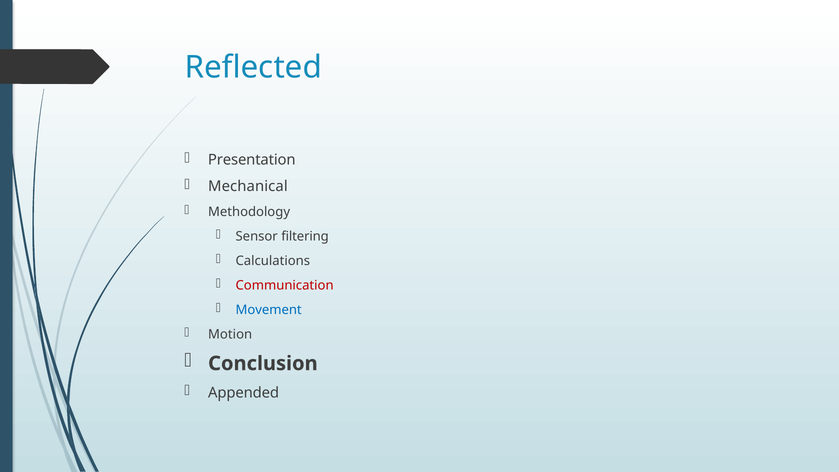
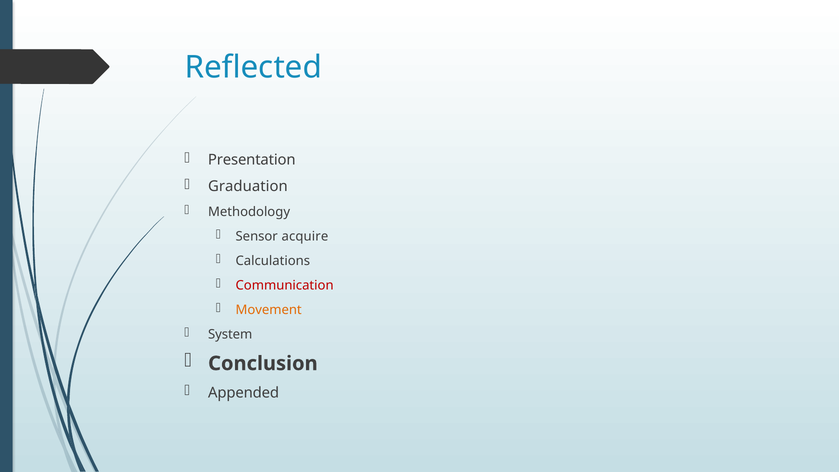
Mechanical: Mechanical -> Graduation (248, 187)
filtering: filtering -> acquire (305, 236)
Movement colour: blue -> orange (269, 310)
Motion: Motion -> System (230, 334)
